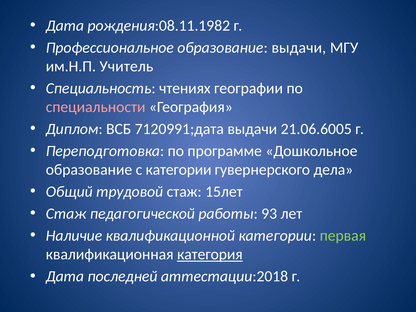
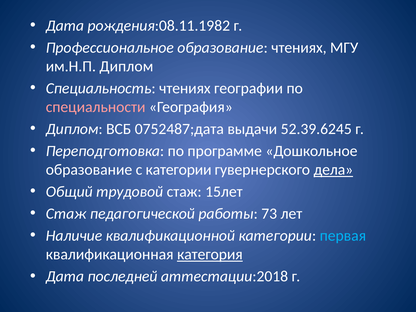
образование выдачи: выдачи -> чтениях (299, 48)
им.Н.П Учитель: Учитель -> Диплом (126, 66)
7120991;дата: 7120991;дата -> 0752487;дата (179, 129)
21.06.6005: 21.06.6005 -> 52.39.6245 (316, 129)
дела underline: none -> present (333, 170)
93: 93 -> 73 (269, 214)
первая colour: light green -> light blue (343, 236)
